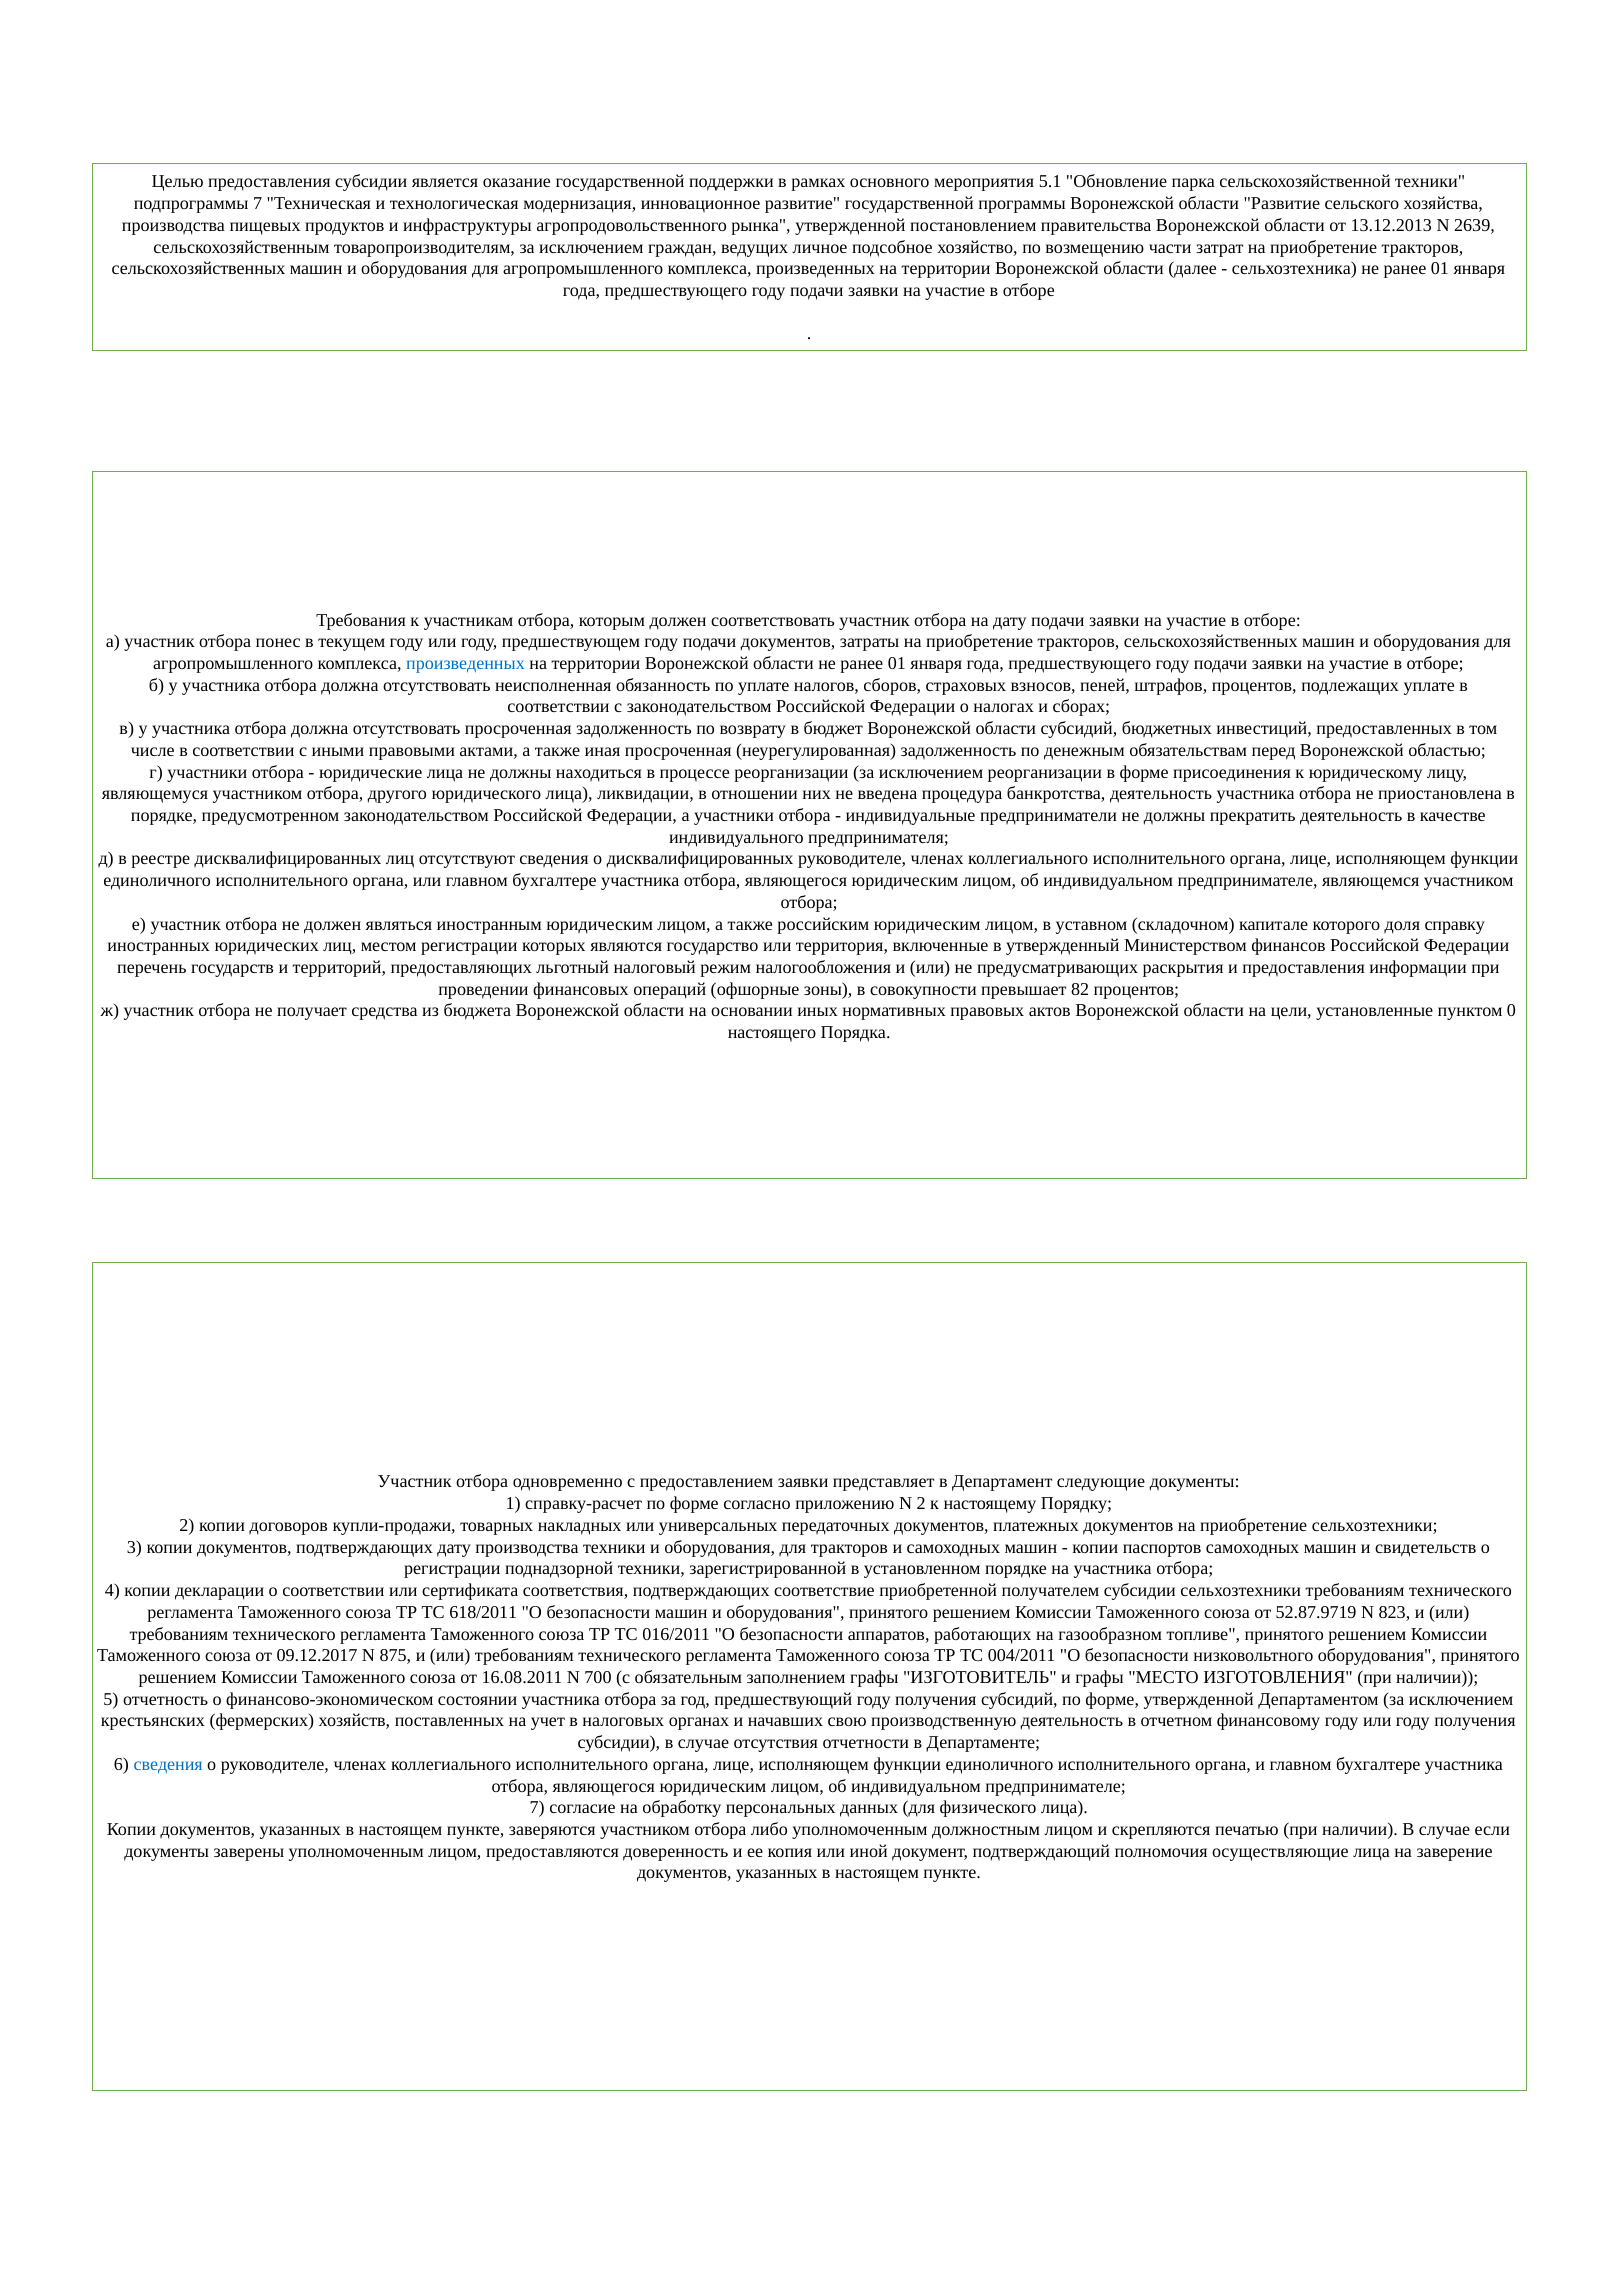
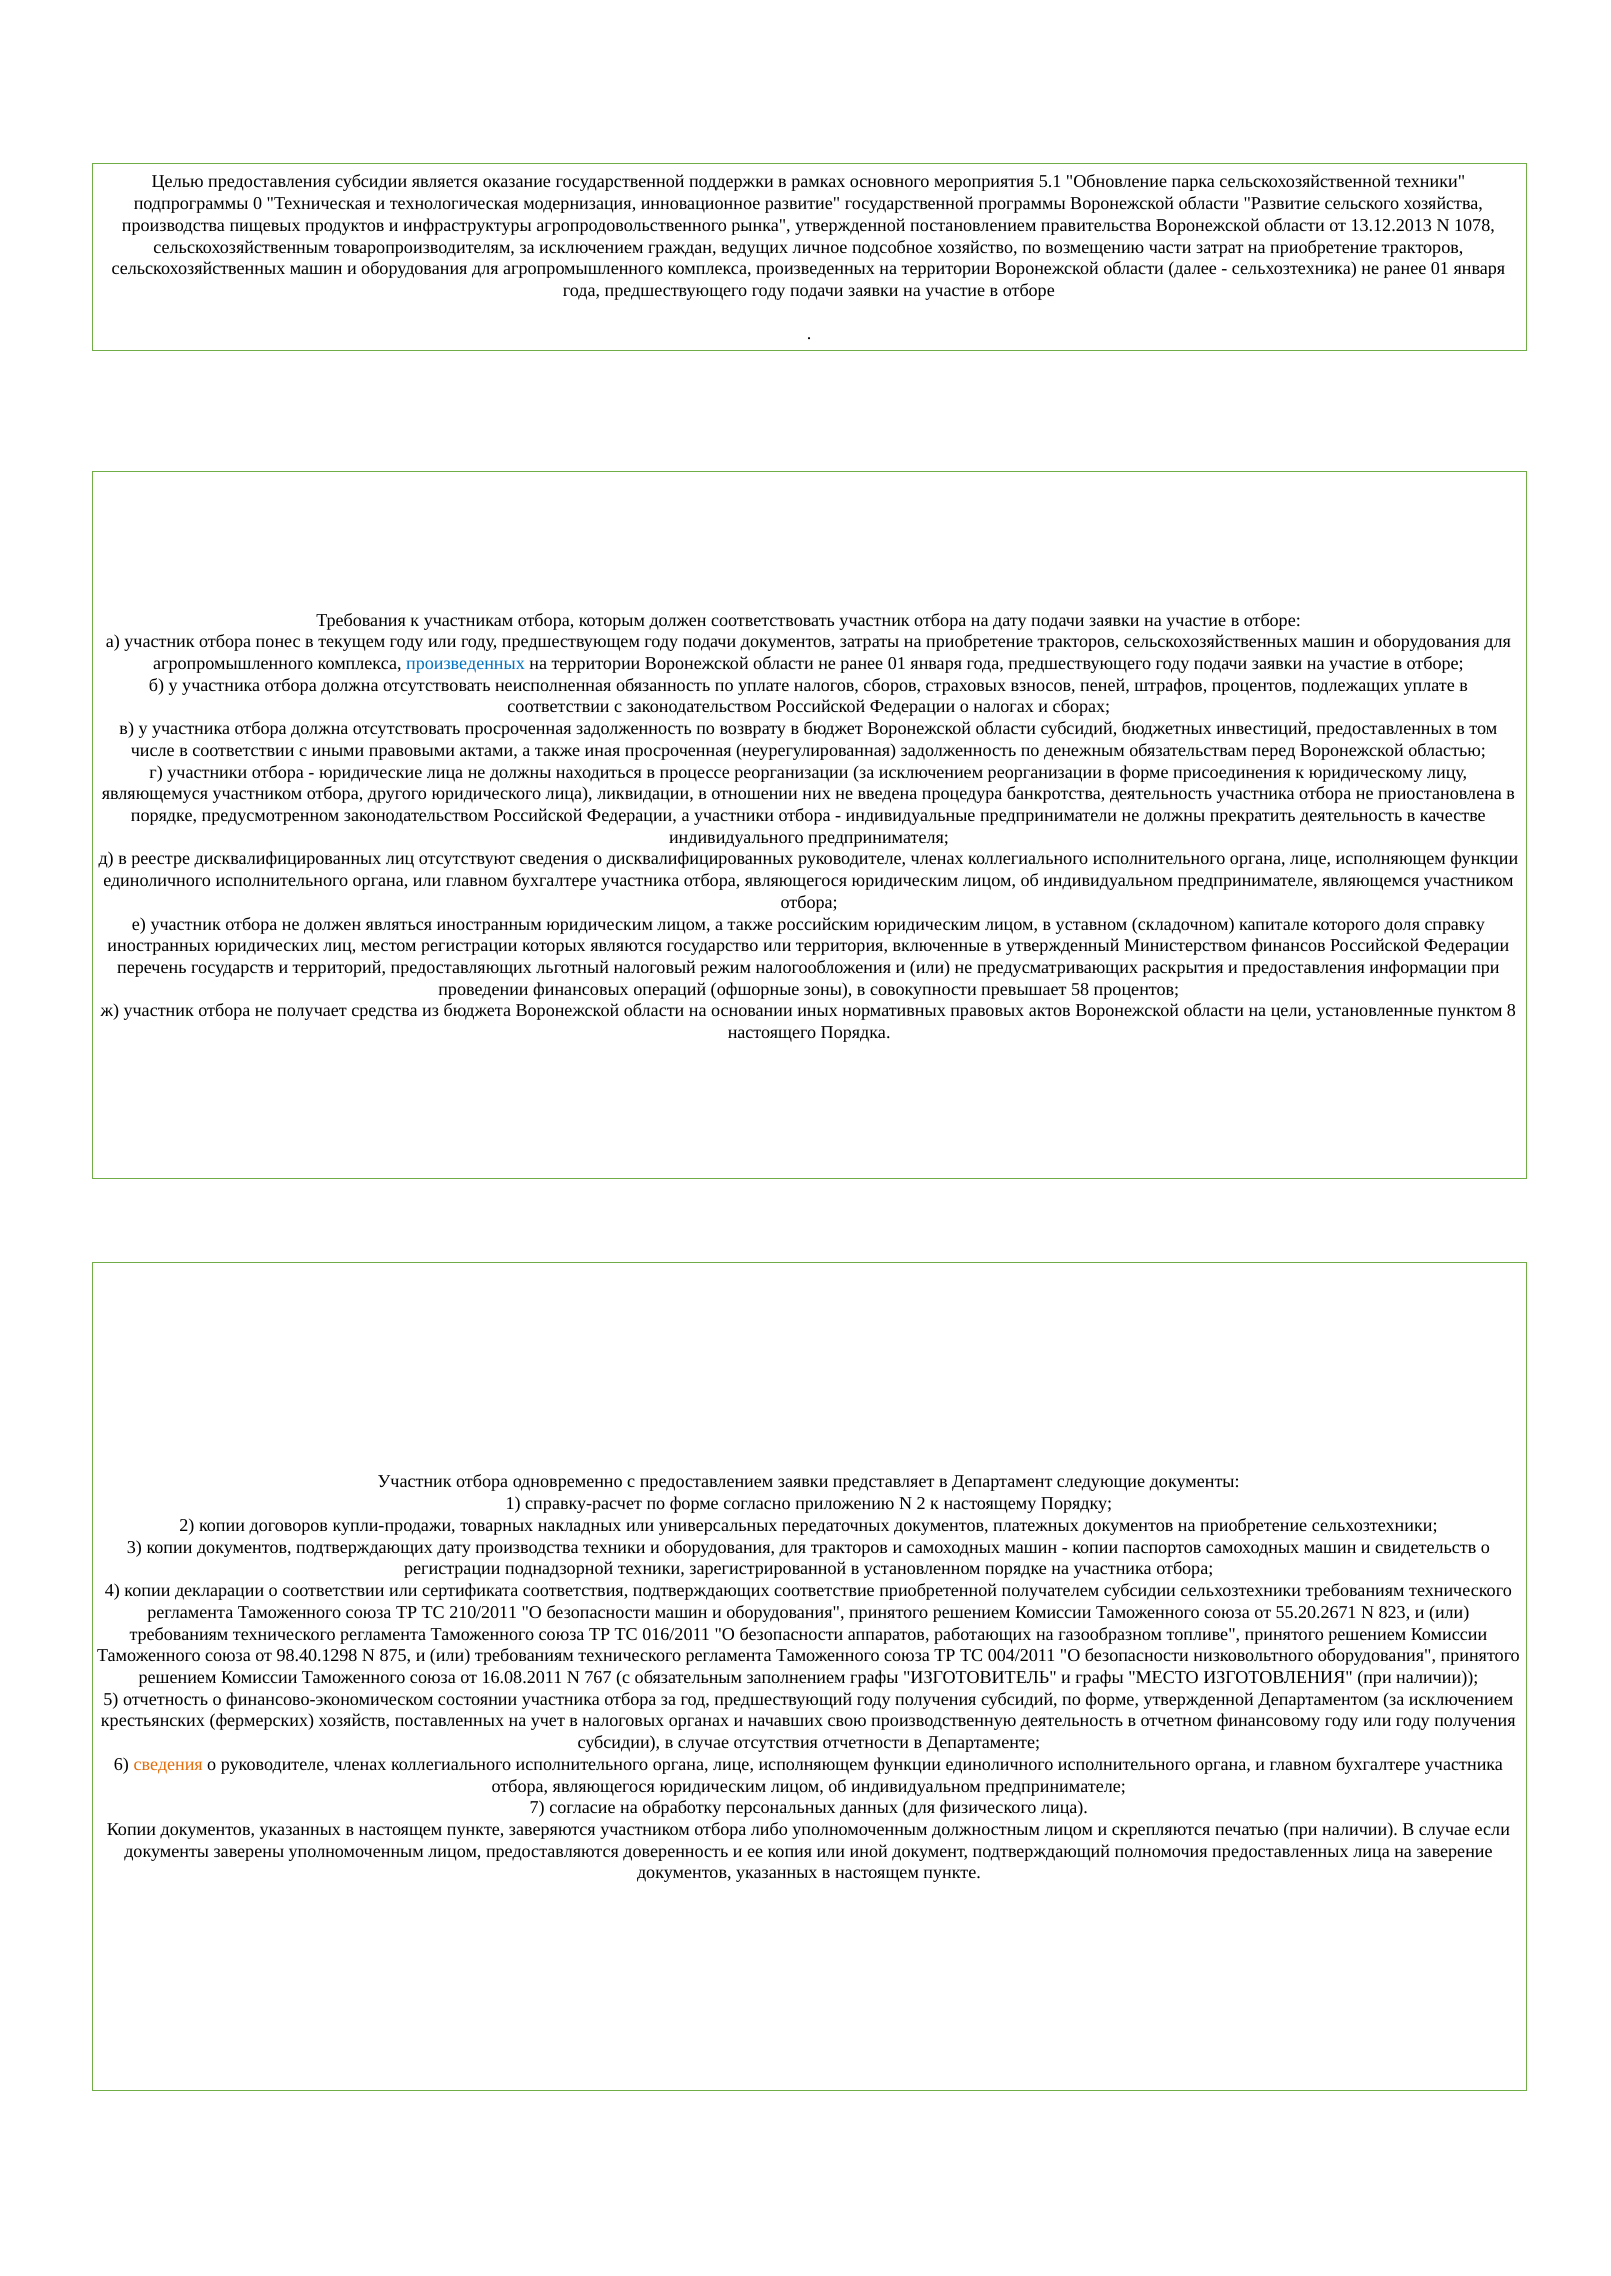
подпрограммы 7: 7 -> 0 (258, 204)
2639: 2639 -> 1078 (1474, 225)
82: 82 -> 58 (1080, 989)
0: 0 -> 8 (1512, 1011)
618/2011: 618/2011 -> 210/2011 (483, 1612)
52.87.9719: 52.87.9719 -> 55.20.2671 (1316, 1612)
09.12.2017: 09.12.2017 -> 98.40.1298 (317, 1656)
700: 700 -> 767 (598, 1678)
сведения colour: blue -> orange (168, 1765)
полномочия осуществляющие: осуществляющие -> предоставленных (1280, 1851)
